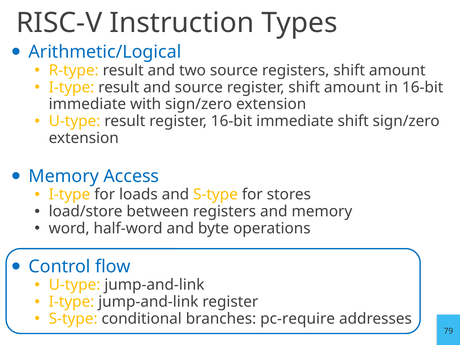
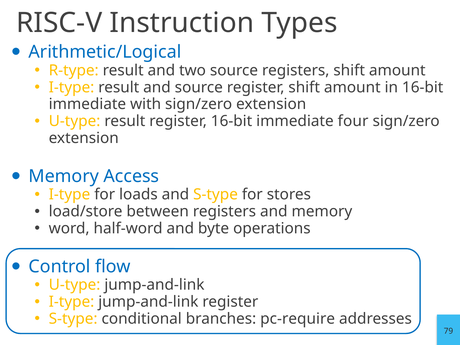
immediate shift: shift -> four (353, 121)
